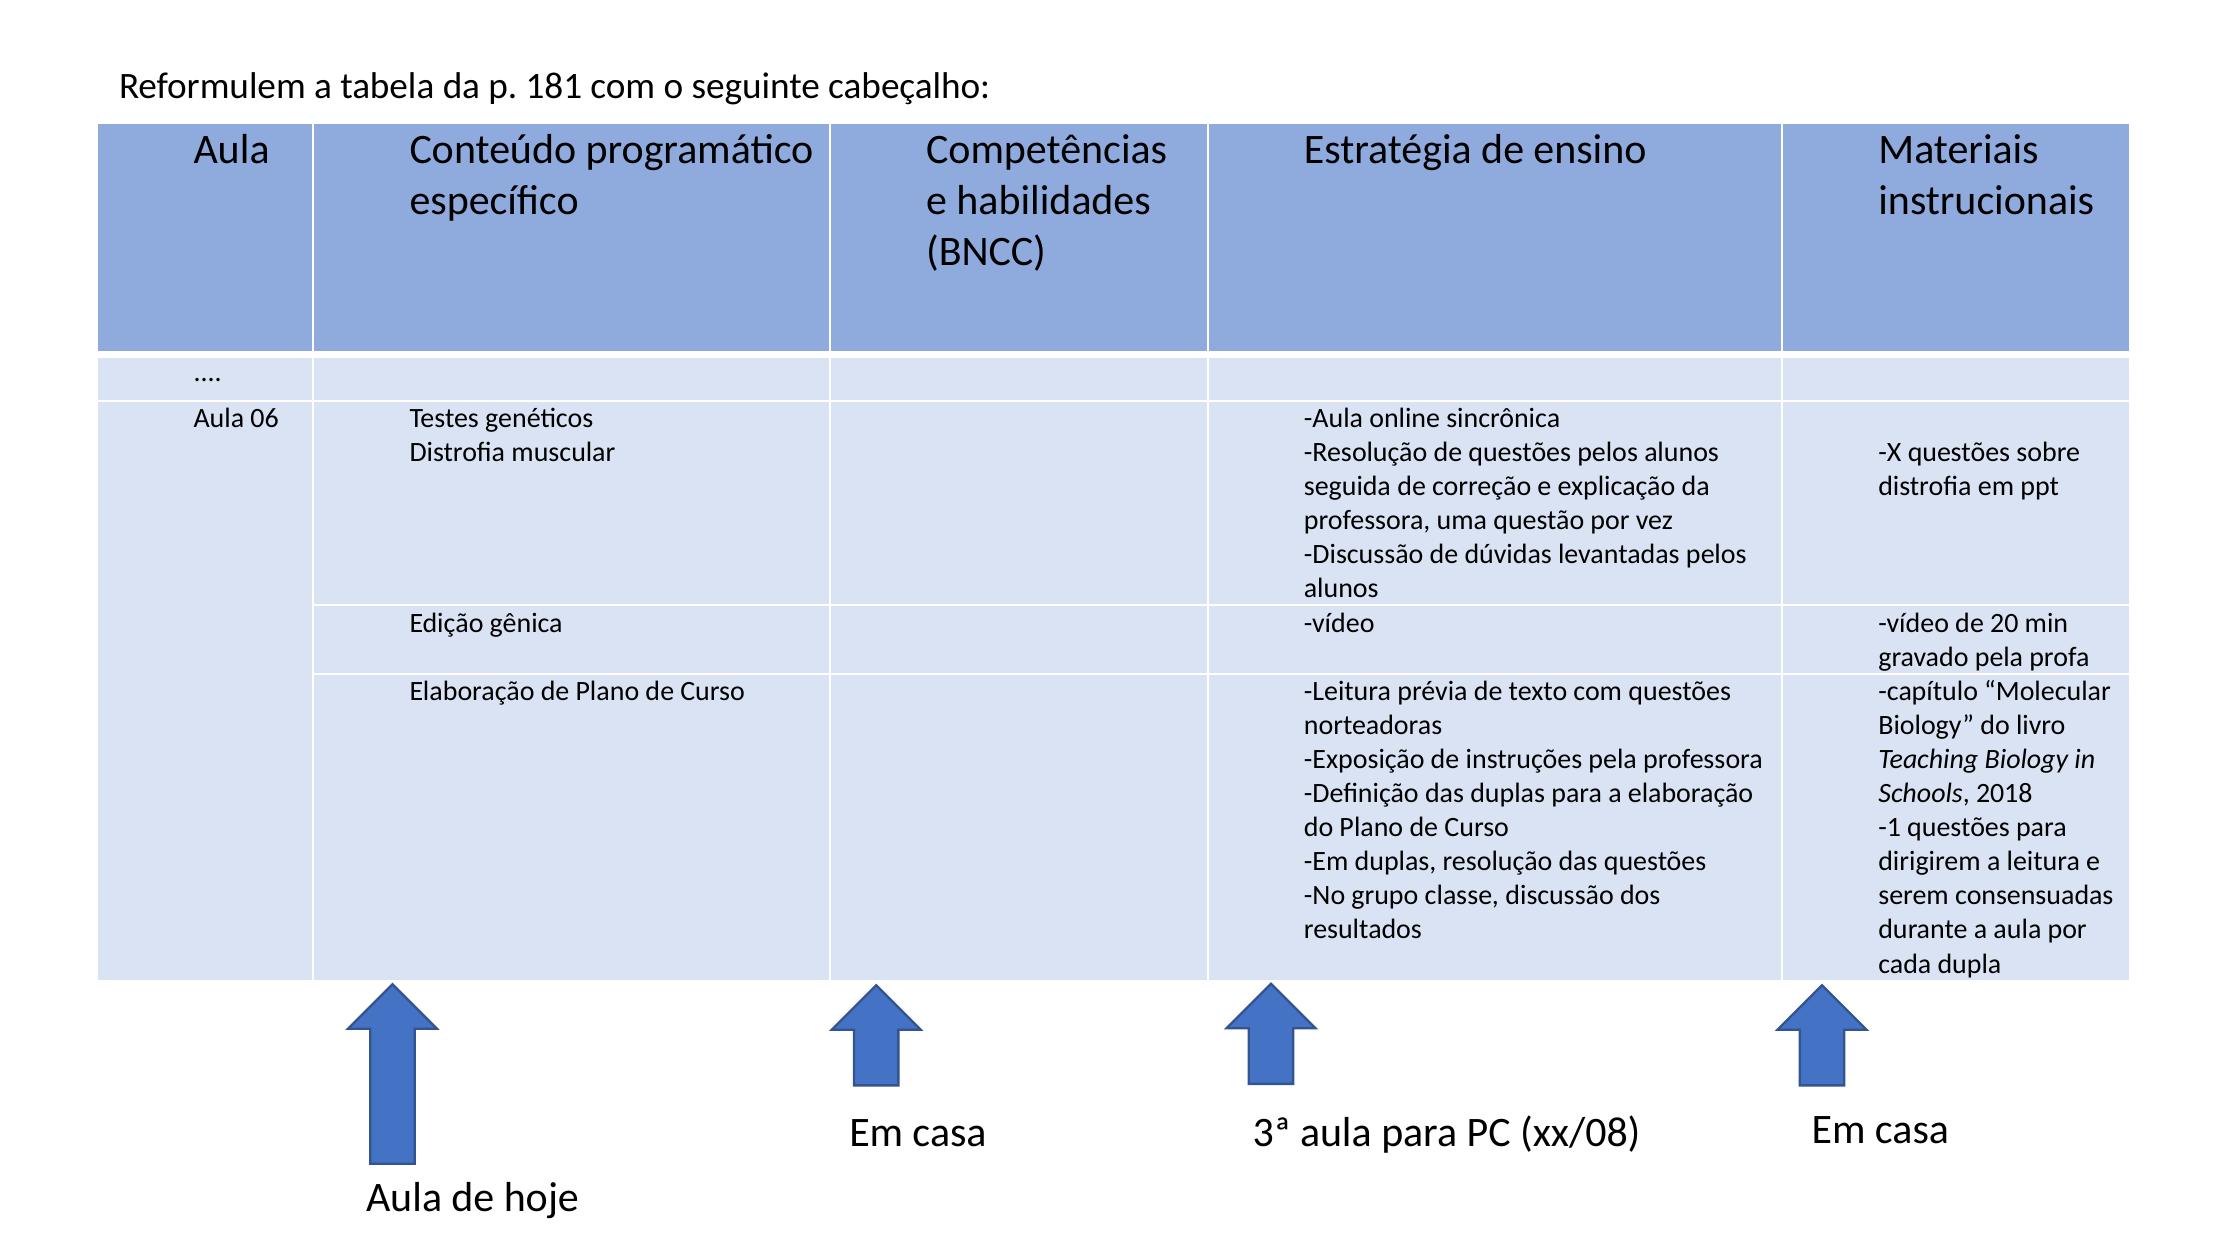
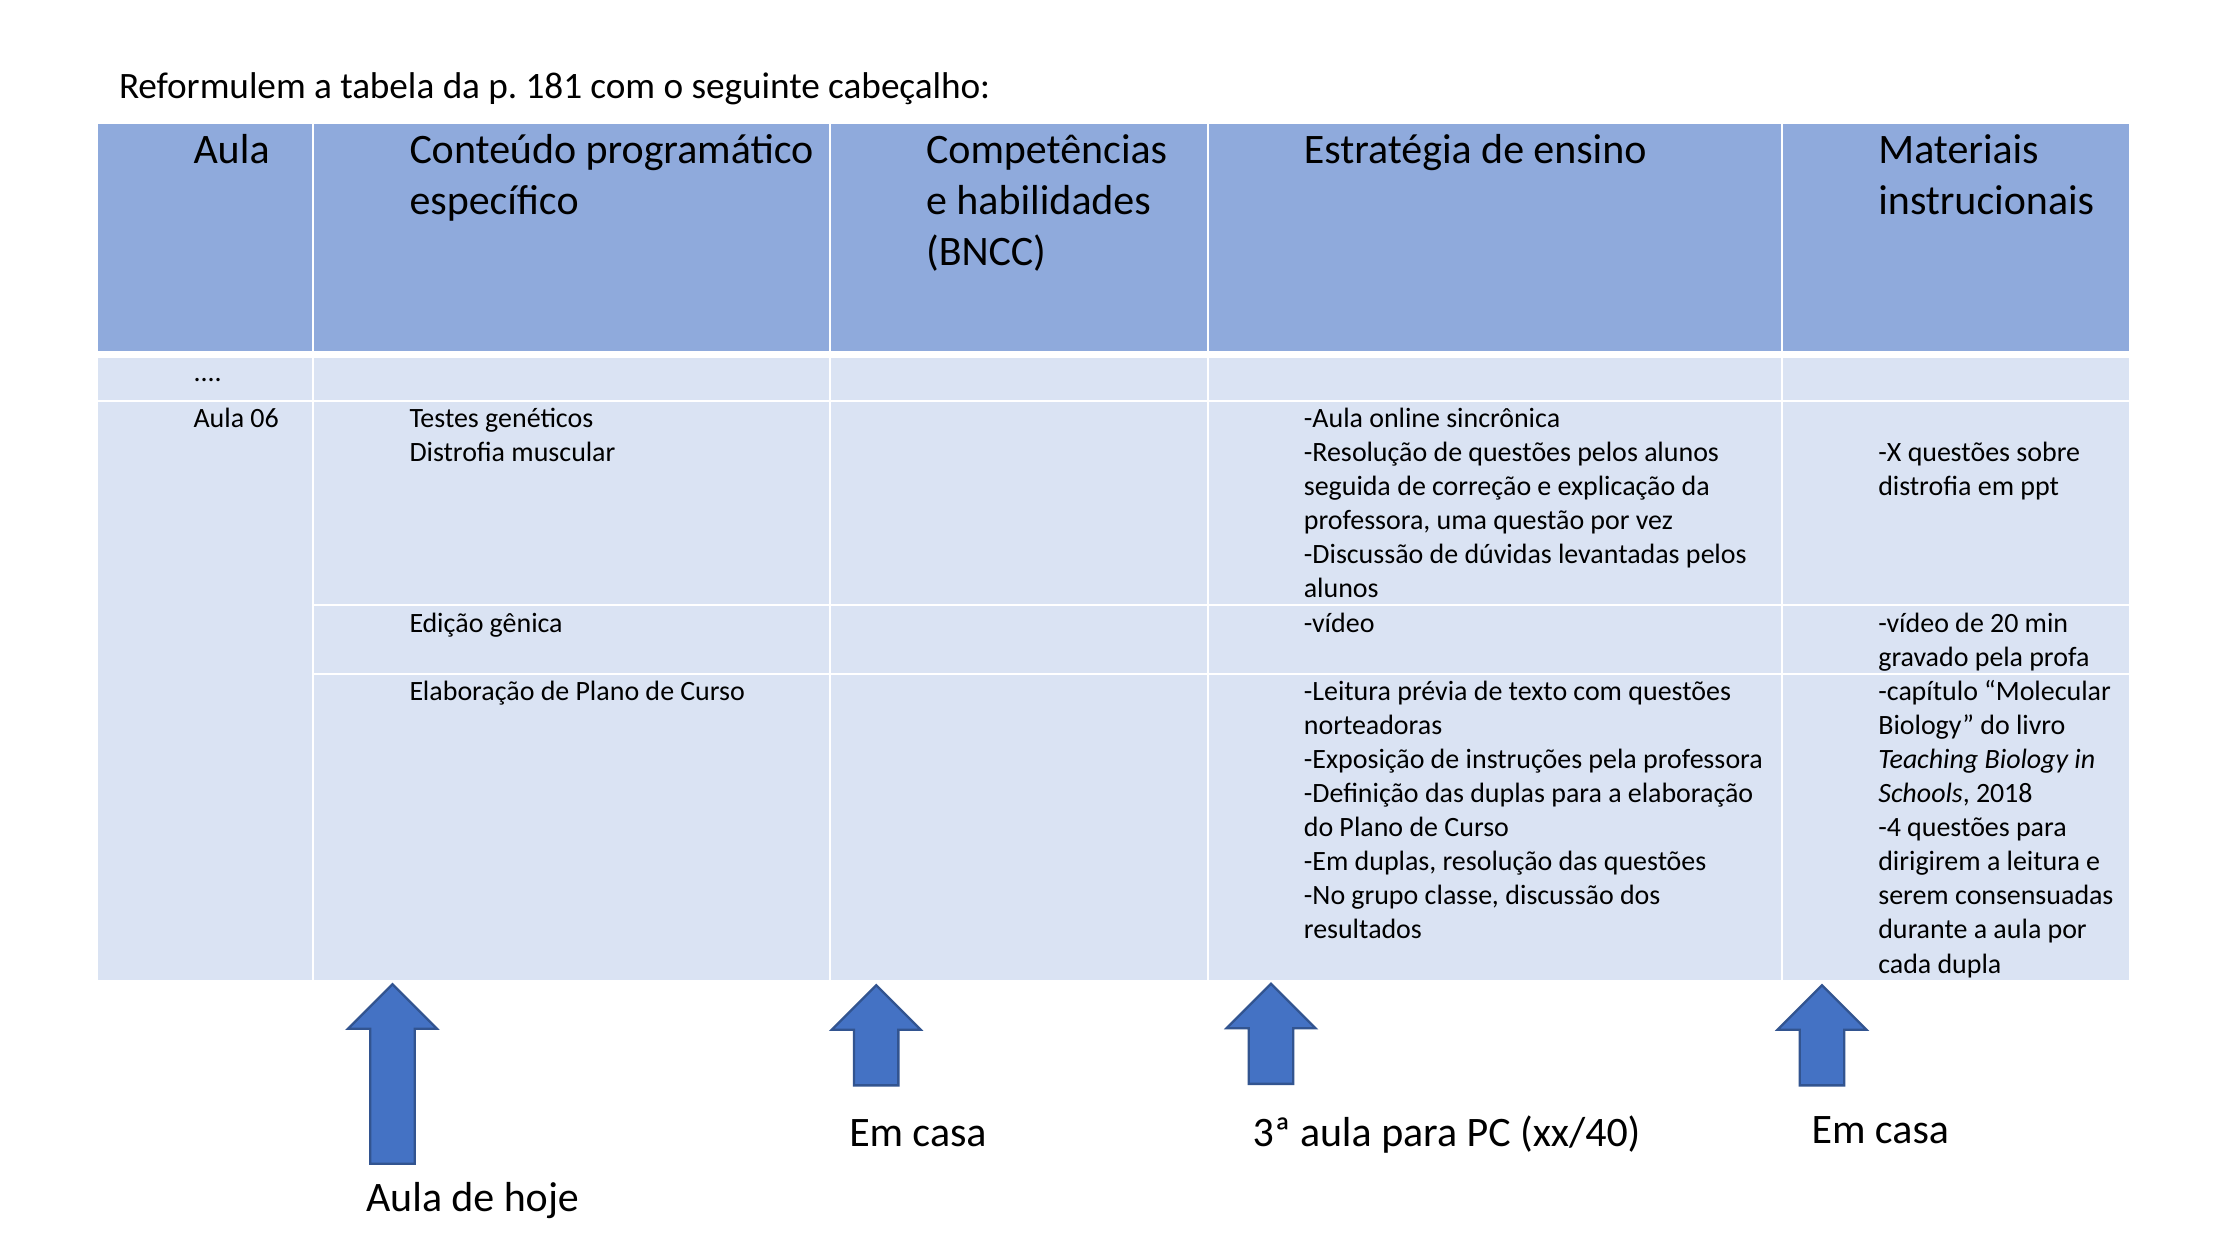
-1: -1 -> -4 (1890, 827)
xx/08: xx/08 -> xx/40 (1580, 1132)
